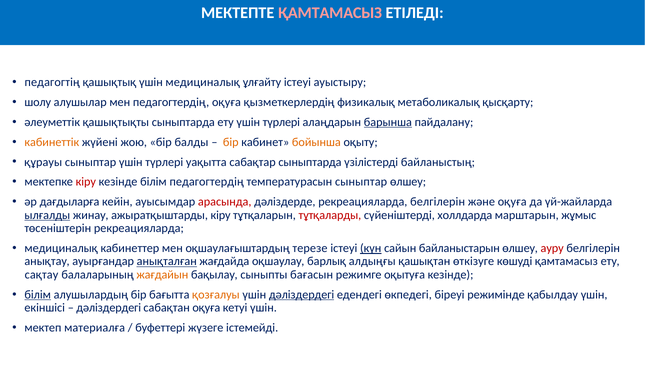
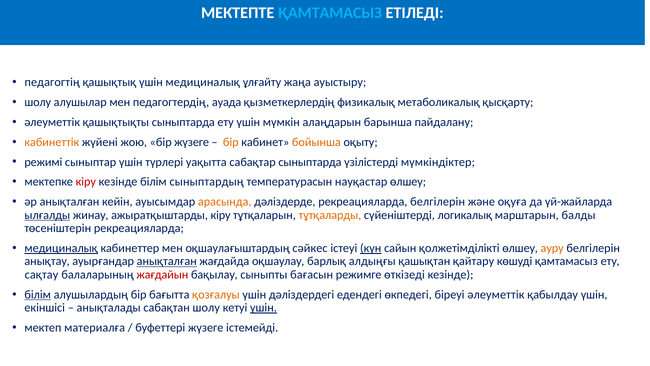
ҚАМТАМАСЫЗ colour: pink -> light blue (330, 13)
ұлғайту істеуі: істеуі -> жаңа (297, 82)
педагогтердің оқуға: оқуға -> ауада (227, 102)
ету үшін түрлері: түрлері -> мүмкін (281, 122)
барынша underline: present -> none (388, 122)
бір балды: балды -> жүзеге (192, 142)
құрауы: құрауы -> режимі (43, 162)
байланыстың: байланыстың -> мүмкіндіктер (438, 162)
білім педагогтердің: педагогтердің -> сыныптардың (207, 182)
температурасын сыныптар: сыныптар -> науқастар (361, 182)
әр дағдыларға: дағдыларға -> анықталған (69, 202)
арасында colour: red -> orange (225, 202)
тұтқаларды colour: red -> orange (330, 215)
холлдарда: холлдарда -> логикалық (465, 215)
жұмыс: жұмыс -> балды (579, 215)
медициналық underline: none -> present (61, 248)
терезе: терезе -> сәйкес (310, 248)
байланыстарын: байланыстарын -> қолжетімділікті (459, 248)
ауру colour: red -> orange (552, 248)
өткізуге: өткізуге -> қайтару (474, 261)
жағдайын colour: orange -> red (162, 274)
оқытуға: оқытуға -> өткізеді (405, 274)
дәліздердегі underline: present -> none (302, 294)
біреуі режимінде: режимінде -> әлеуметтік (496, 294)
дәліздердегі: дәліздердегі -> анықталады (109, 307)
сабақтан оқуға: оқуға -> шолу (206, 307)
үшін underline: none -> present (263, 307)
